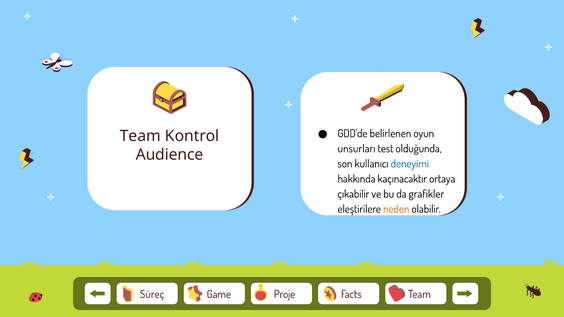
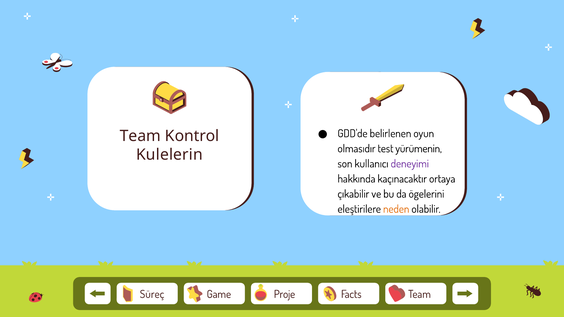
unsurları: unsurları -> olmasıdır (357, 149)
olduğunda: olduğunda -> yürümenin (419, 149)
Audience: Audience -> Kulelerin (169, 155)
deneyimi colour: blue -> purple (410, 164)
grafikler: grafikler -> ögelerini (426, 194)
